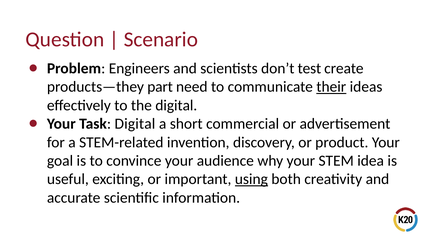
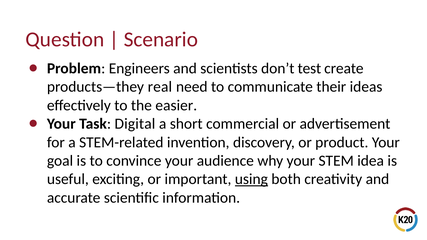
part: part -> real (160, 87)
their underline: present -> none (331, 87)
the digital: digital -> easier (176, 105)
